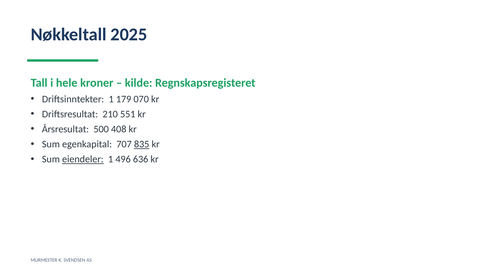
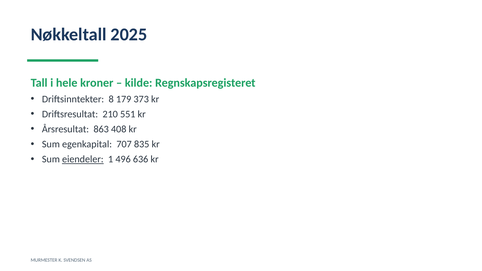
Driftsinntekter 1: 1 -> 8 (111, 99)
070: 070 -> 373 (141, 99)
500: 500 -> 863 (101, 129)
835 underline: present -> none (142, 144)
